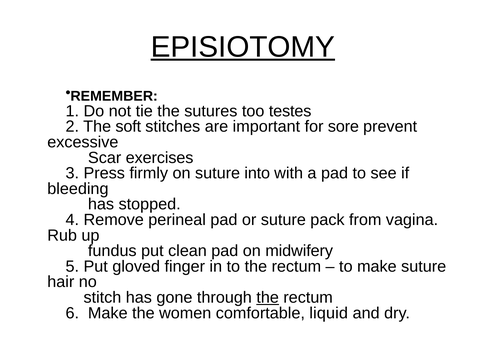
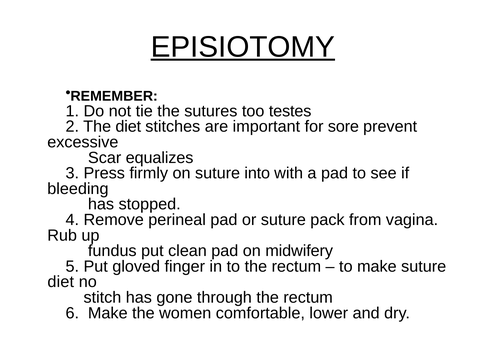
The soft: soft -> diet (128, 127)
exercises: exercises -> equalizes (160, 158)
hair: hair -> diet (61, 282)
the underline: present -> none (268, 298)
liquid: liquid -> lower (329, 313)
